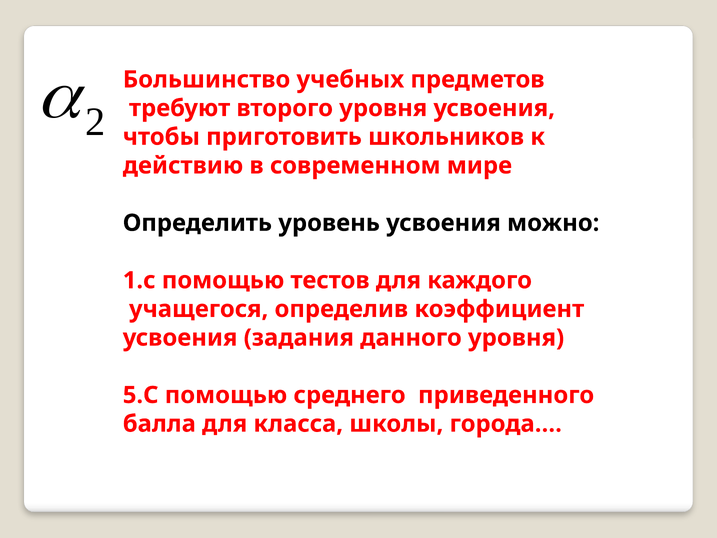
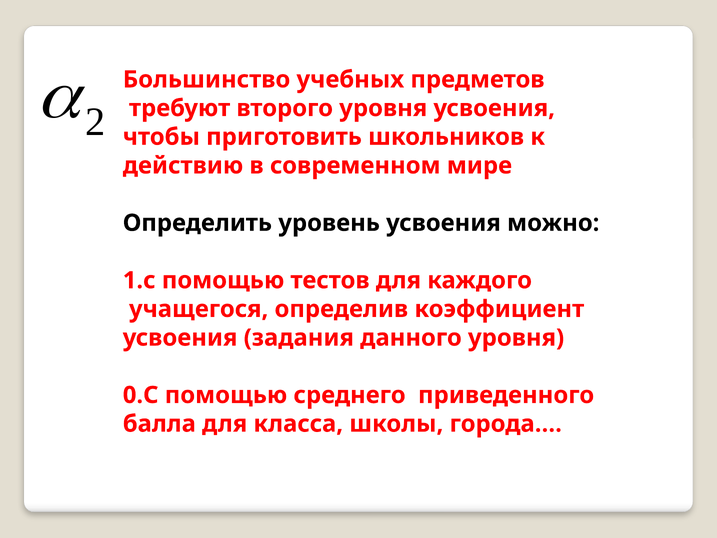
5.С: 5.С -> 0.С (141, 395)
